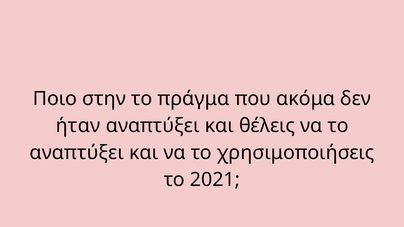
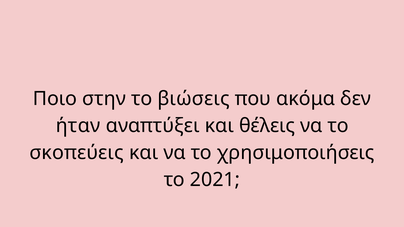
πράγμα: πράγμα -> βιώσεις (194, 99)
αναπτύξει: αναπτύξει -> σκοπεύεις (77, 153)
